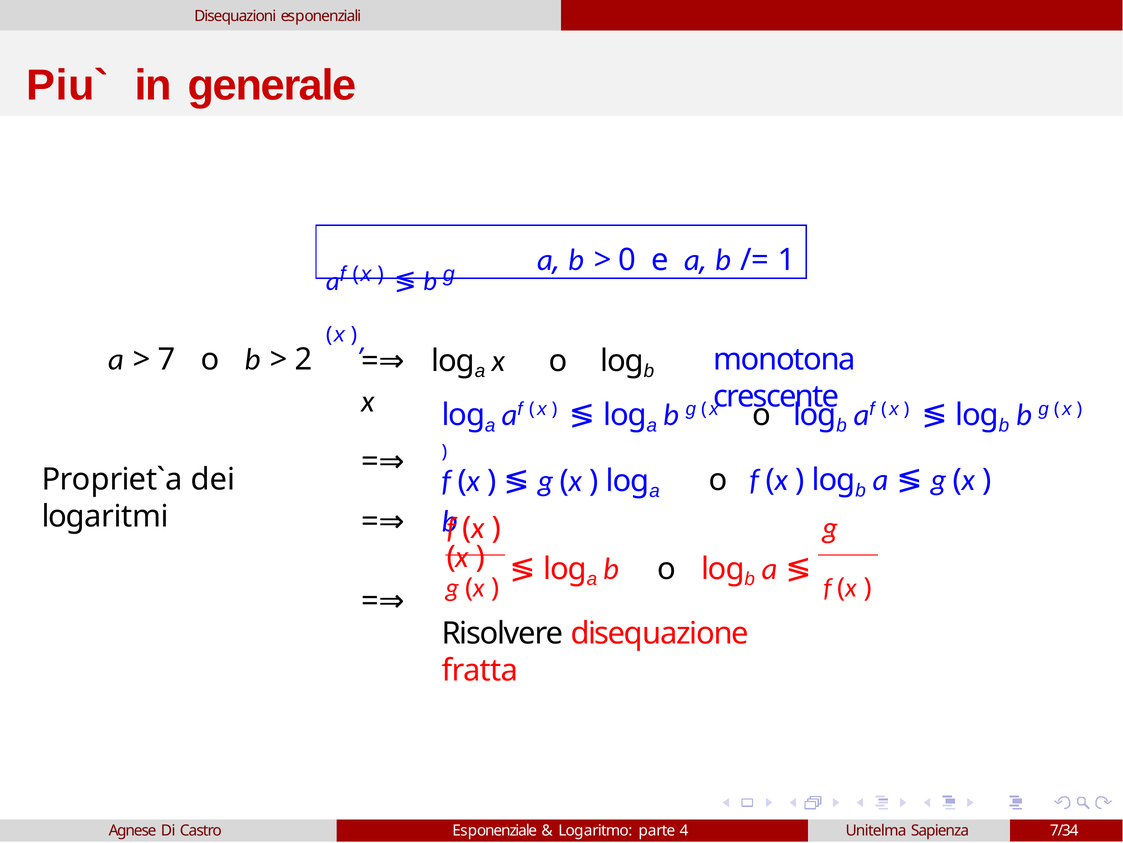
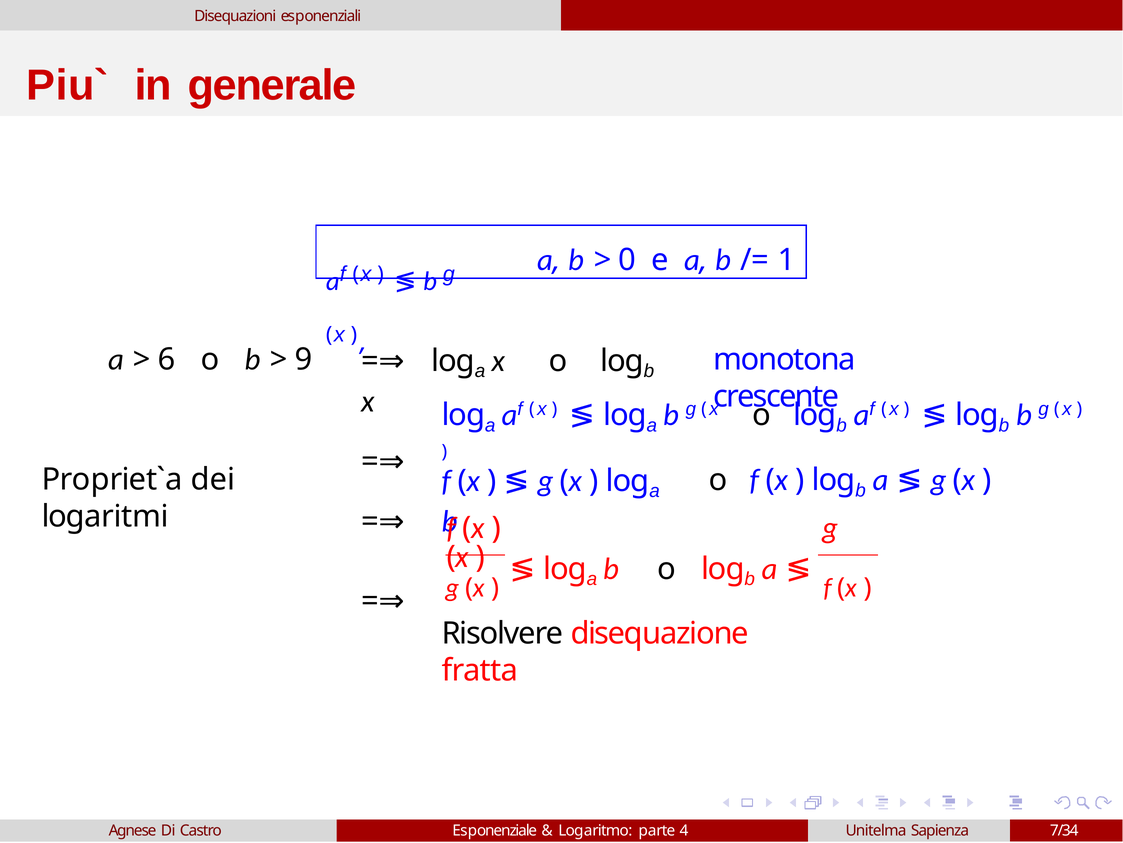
7: 7 -> 6 (167, 360)
2: 2 -> 9 (303, 360)
